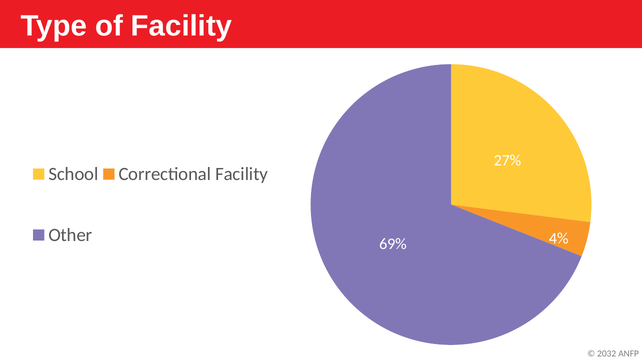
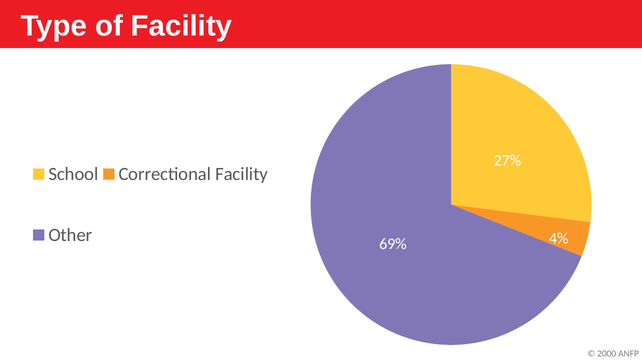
2032: 2032 -> 2000 (607, 354)
